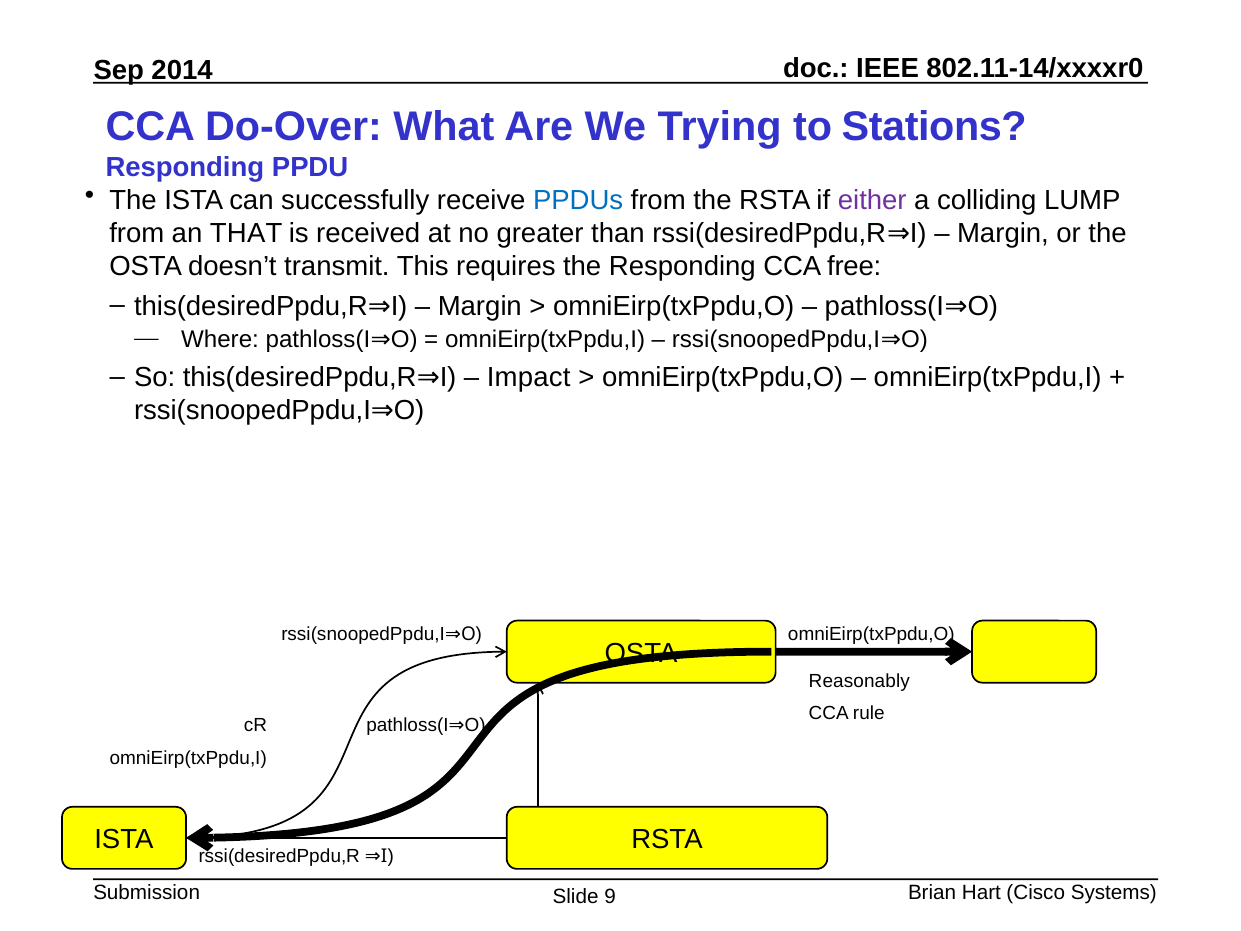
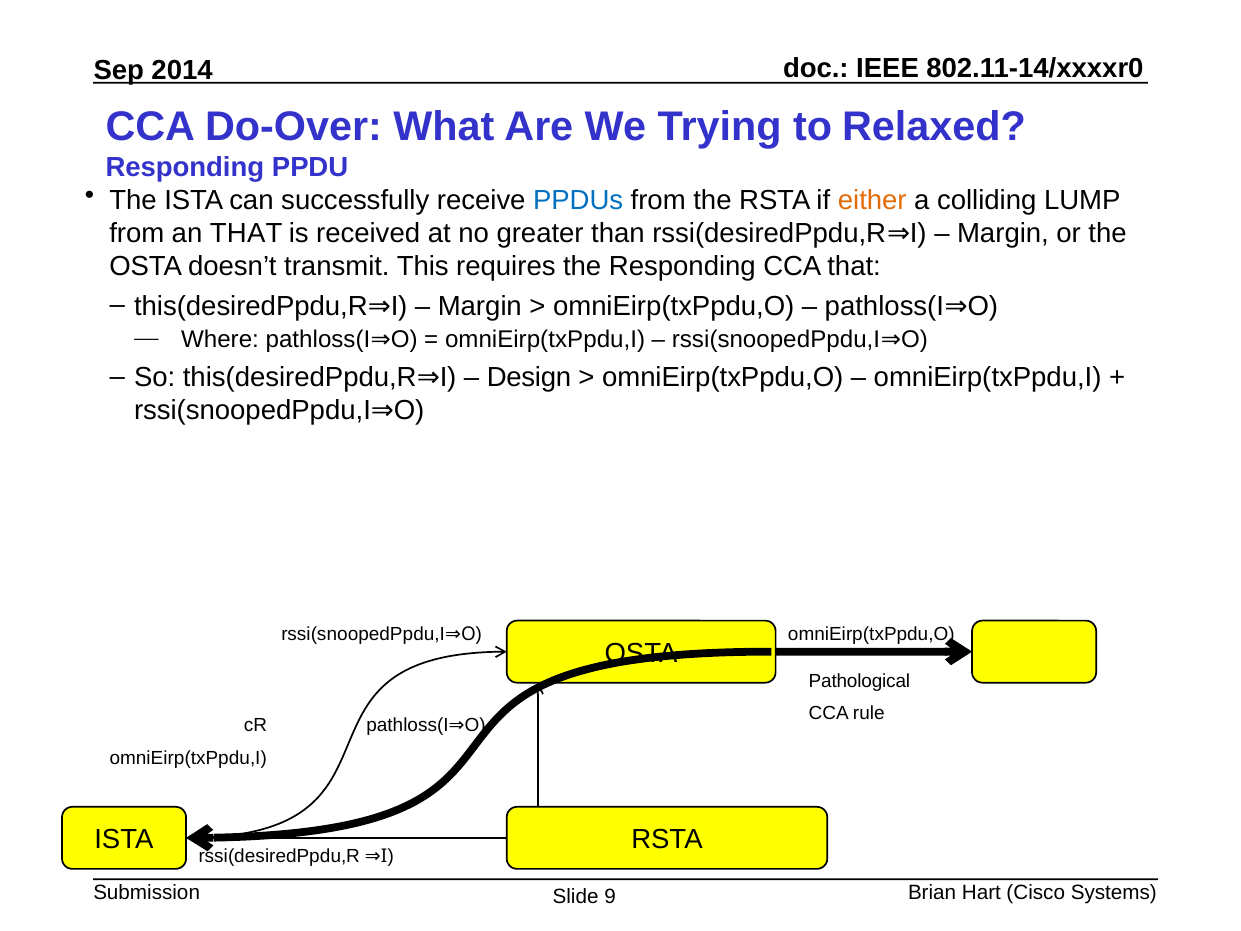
Stations: Stations -> Relaxed (934, 127)
either colour: purple -> orange (872, 200)
CCA free: free -> that (854, 266)
Impact: Impact -> Design (529, 378)
Reasonably: Reasonably -> Pathological (859, 681)
